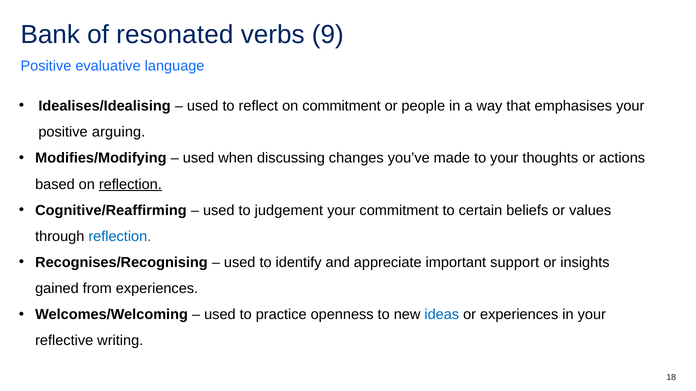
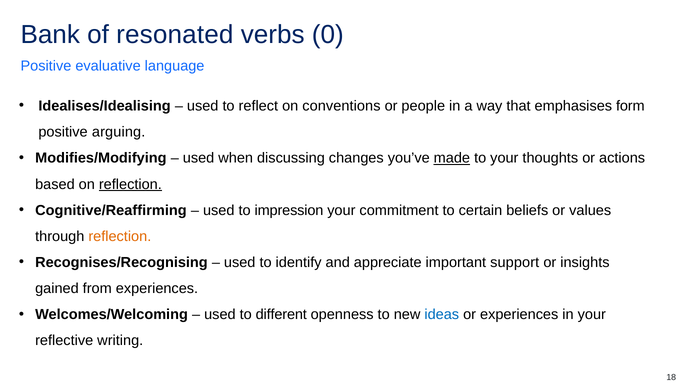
9: 9 -> 0 (328, 34)
on commitment: commitment -> conventions (341, 106)
emphasises your: your -> form (630, 106)
made underline: none -> present (452, 158)
judgement: judgement -> impression (289, 211)
reflection colour: blue -> orange (120, 237)
practice: practice -> different (281, 315)
